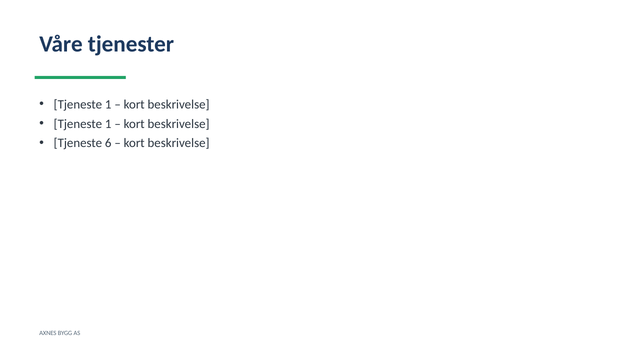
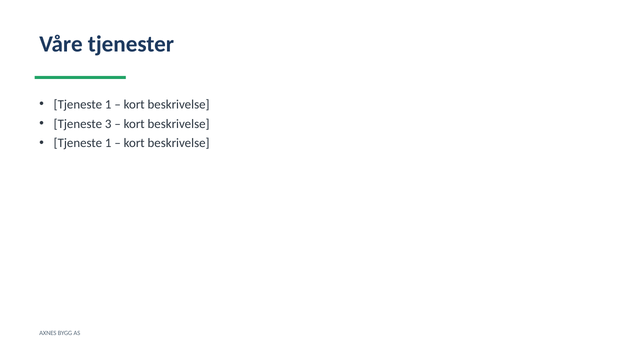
1: 1 -> 3 (108, 124)
6: 6 -> 1 (108, 143)
